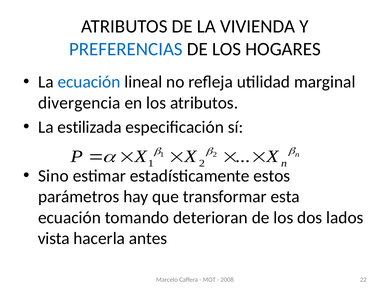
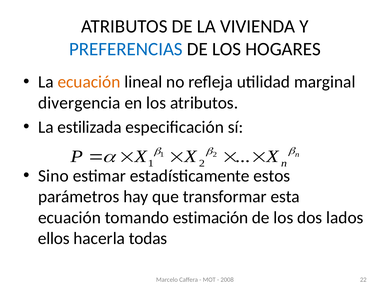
ecuación colour: blue -> orange (89, 82)
deterioran: deterioran -> estimación (211, 217)
vista: vista -> ellos (54, 238)
antes: antes -> todas (148, 238)
